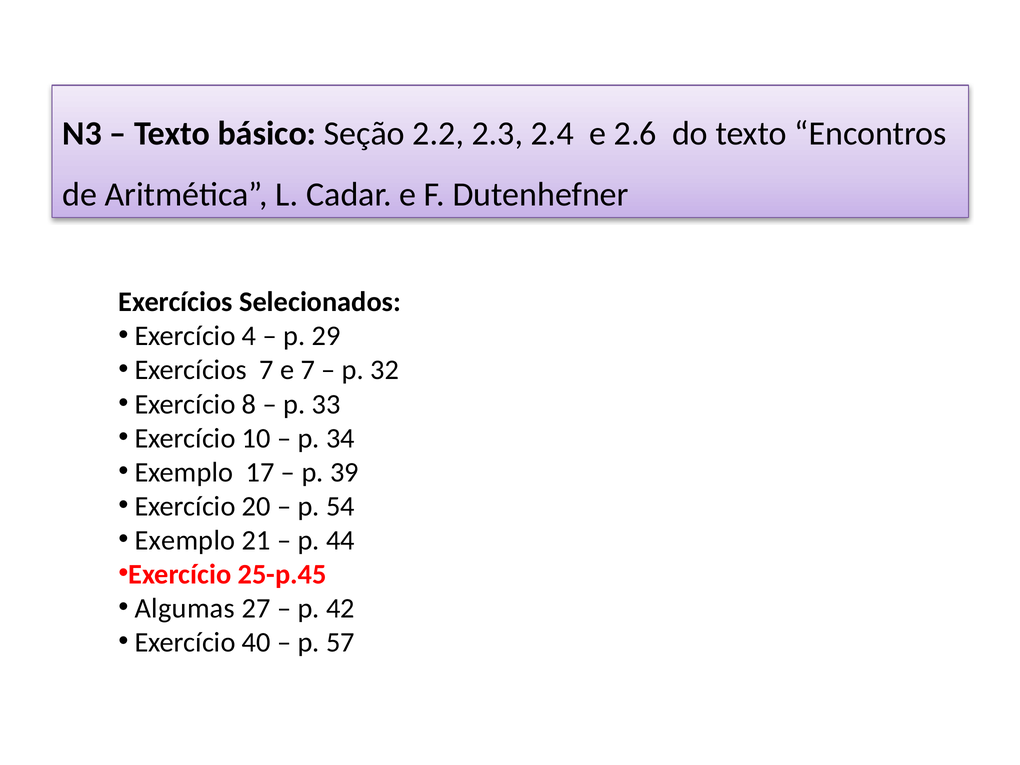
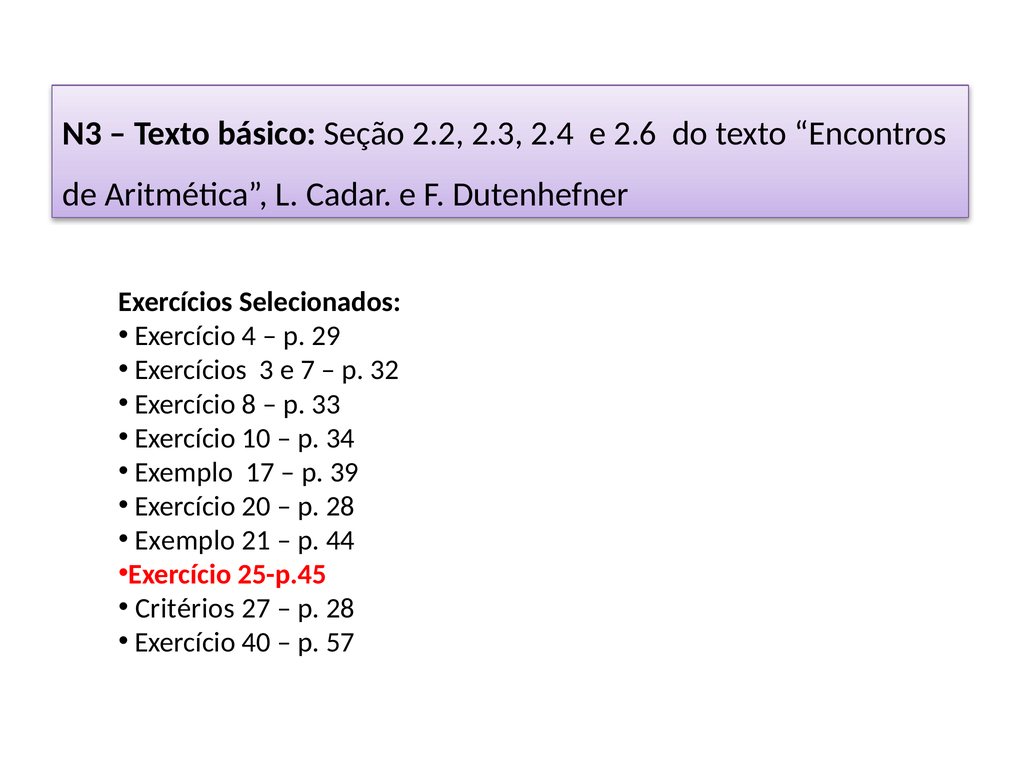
Exercícios 7: 7 -> 3 (267, 370)
54: 54 -> 28 (340, 506)
Algumas: Algumas -> Critérios (185, 608)
42: 42 -> 28 (340, 608)
